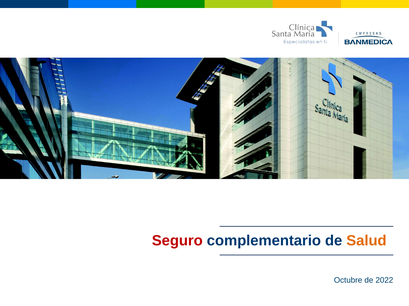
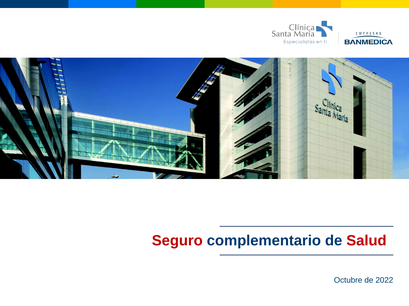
Salud colour: orange -> red (366, 241)
